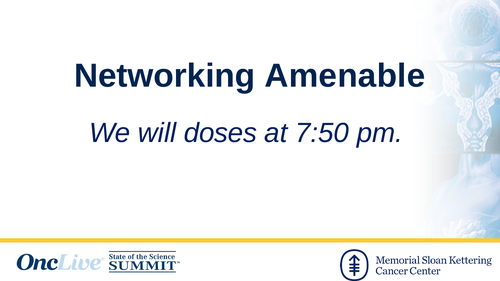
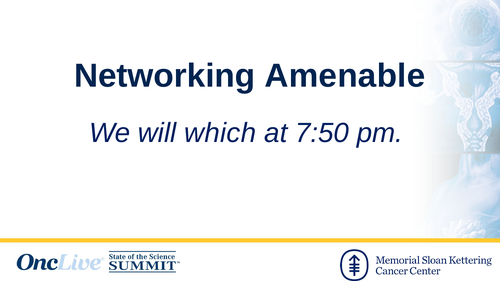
doses: doses -> which (220, 133)
